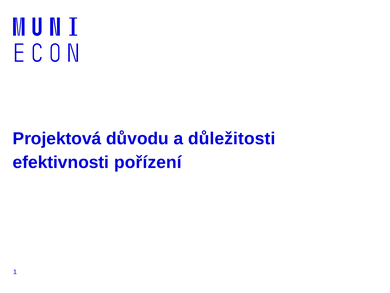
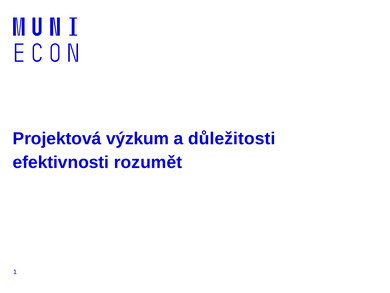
důvodu: důvodu -> výzkum (138, 138)
pořízení: pořízení -> rozumět (148, 162)
